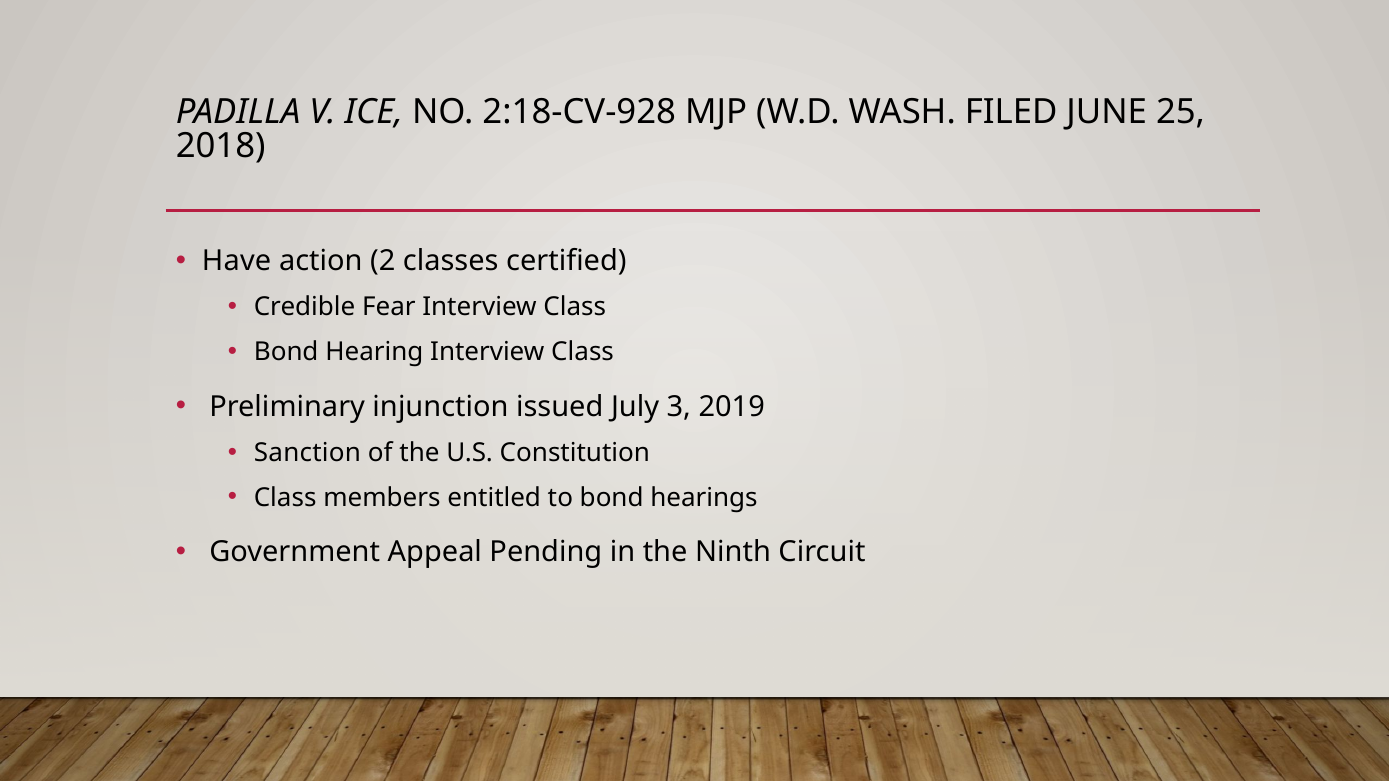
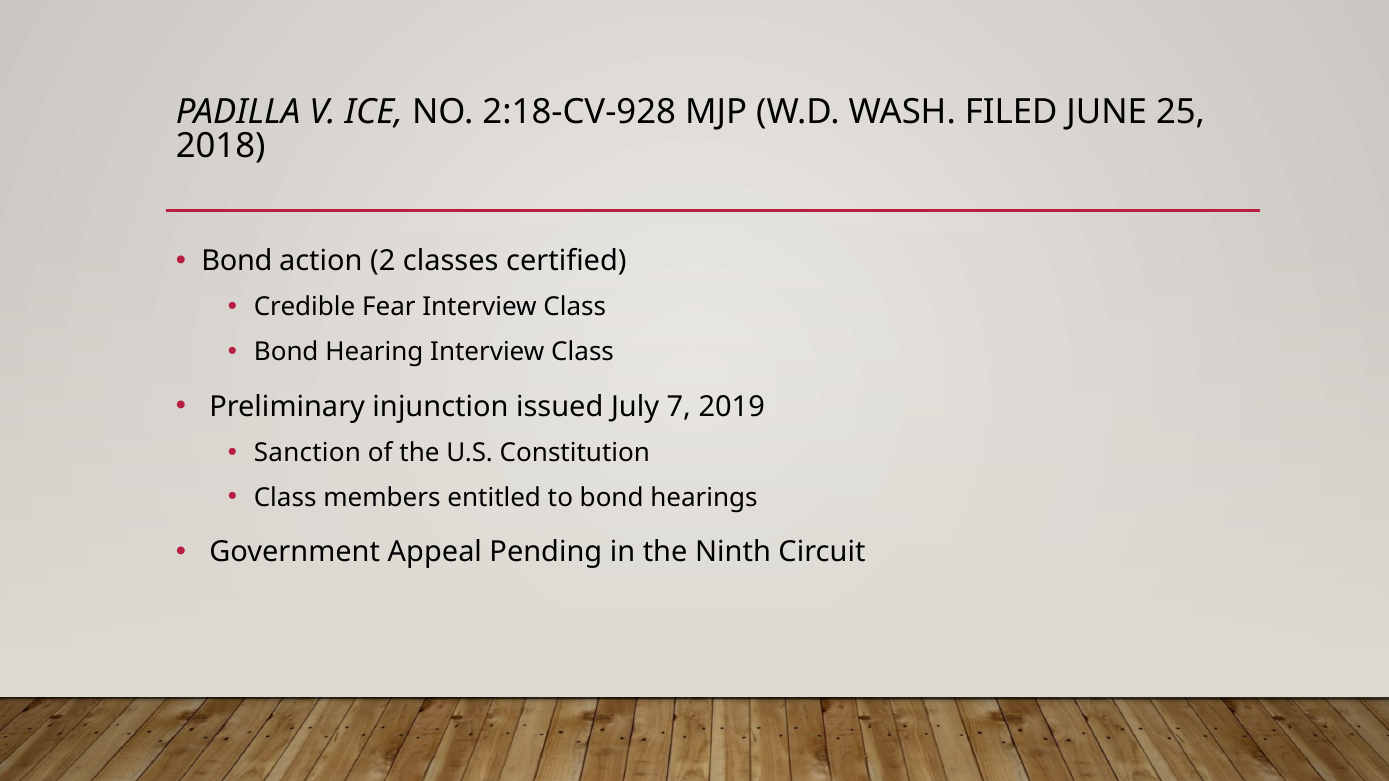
Have: Have -> Bond (237, 261)
3: 3 -> 7 (679, 407)
